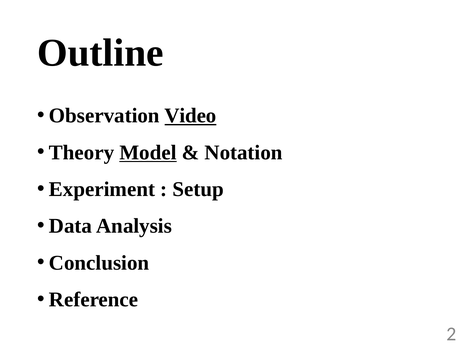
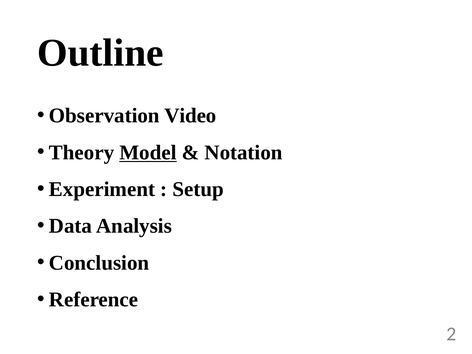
Video underline: present -> none (190, 116)
